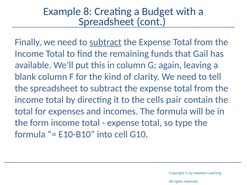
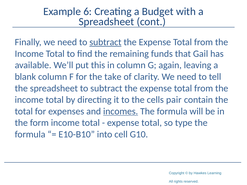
8: 8 -> 6 (88, 11)
kind: kind -> take (113, 77)
incomes underline: none -> present (121, 111)
